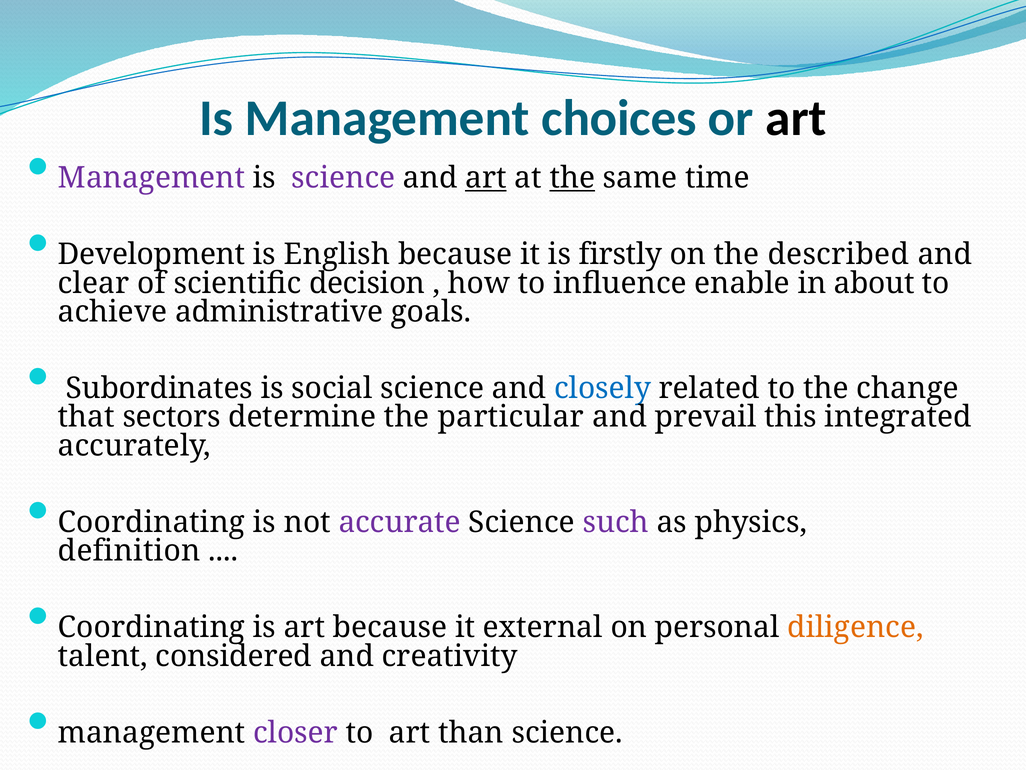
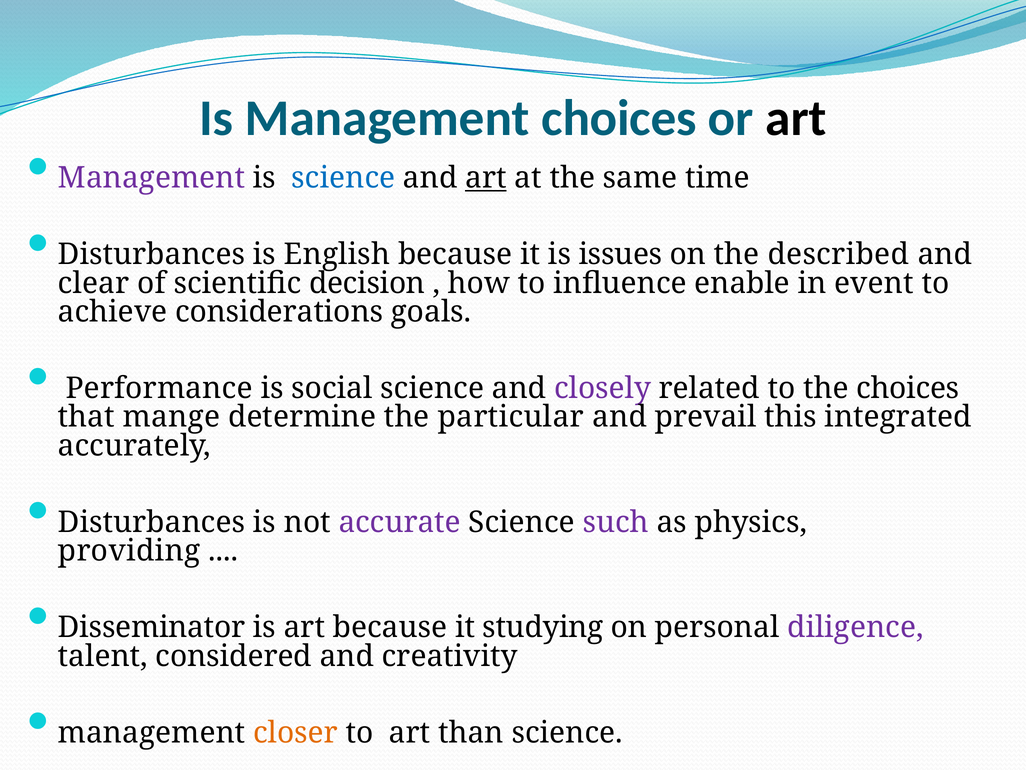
science colour: purple -> blue (343, 178)
the underline: present -> none (572, 178)
Development: Development -> Disturbances (152, 254)
firstly: firstly -> issues (620, 254)
about: about -> event (874, 283)
administrative: administrative -> considerations (279, 312)
Subordinates: Subordinates -> Performance (159, 388)
closely colour: blue -> purple (603, 388)
the change: change -> choices (908, 388)
sectors: sectors -> mange (171, 417)
Coordinating: Coordinating -> Disturbances (152, 522)
definition: definition -> providing (129, 551)
Coordinating: Coordinating -> Disseminator (152, 627)
external: external -> studying (543, 627)
diligence colour: orange -> purple (855, 627)
closer colour: purple -> orange (296, 732)
